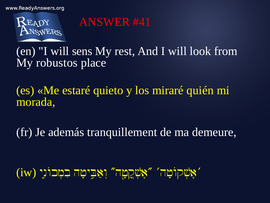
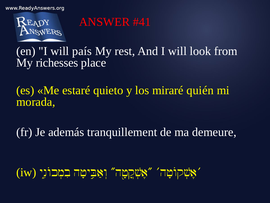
sens: sens -> país (82, 51)
robustos: robustos -> richesses (57, 63)
